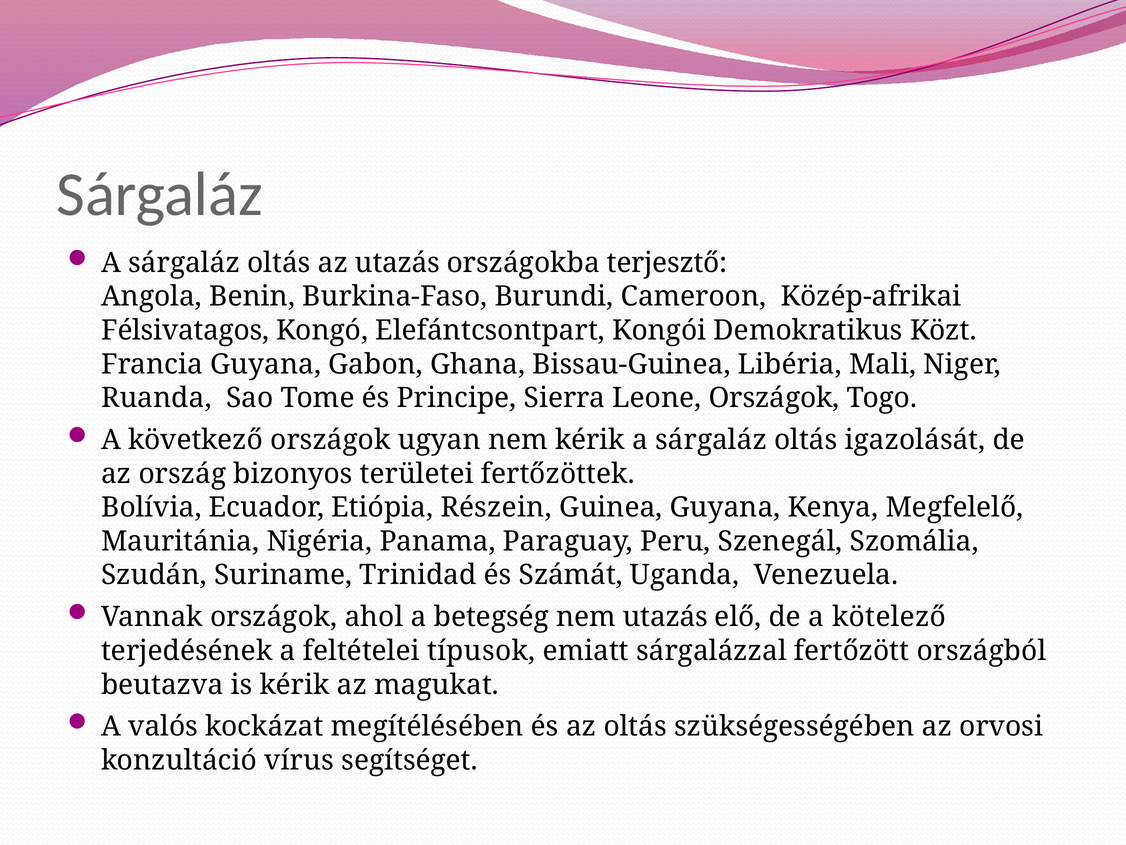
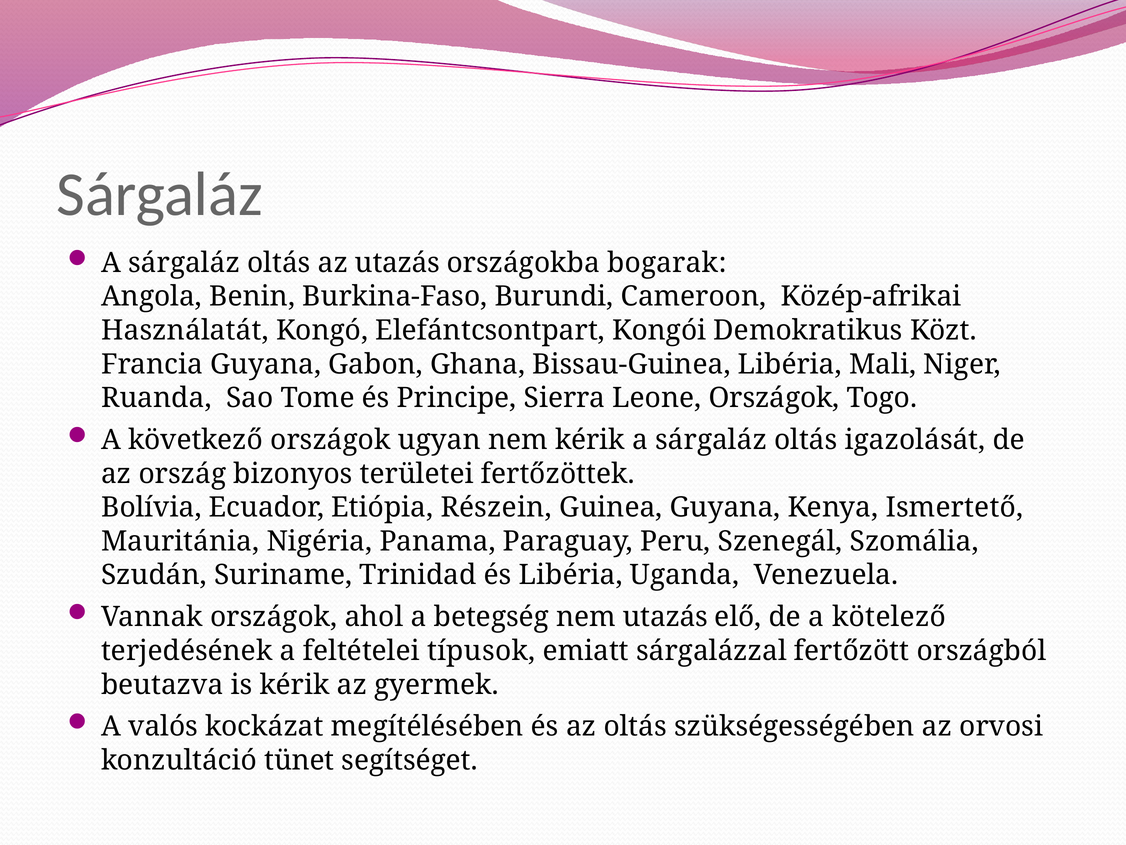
terjesztő: terjesztő -> bogarak (667, 263)
Félsivatagos: Félsivatagos -> Használatát (185, 330)
Megfelelő: Megfelelő -> Ismertető (954, 507)
és Számát: Számát -> Libéria (571, 575)
magukat: magukat -> gyermek (437, 684)
vírus: vírus -> tünet (299, 760)
